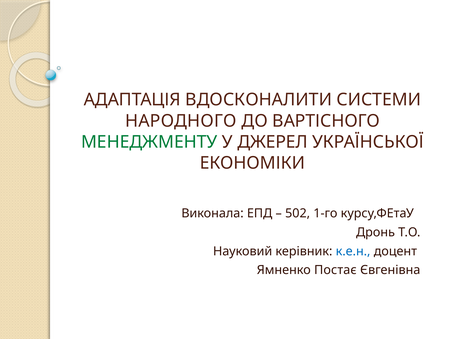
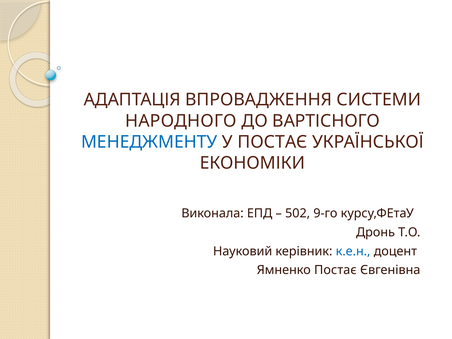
ВДОСКОНАЛИТИ: ВДОСКОНАЛИТИ -> ВПРОВАДЖЕННЯ (259, 100)
МЕНЕДЖМЕНТУ colour: green -> blue (149, 142)
У ДЖЕРЕЛ: ДЖЕРЕЛ -> ПОСТАЄ (272, 142)
1-го: 1-го -> 9-го (325, 214)
